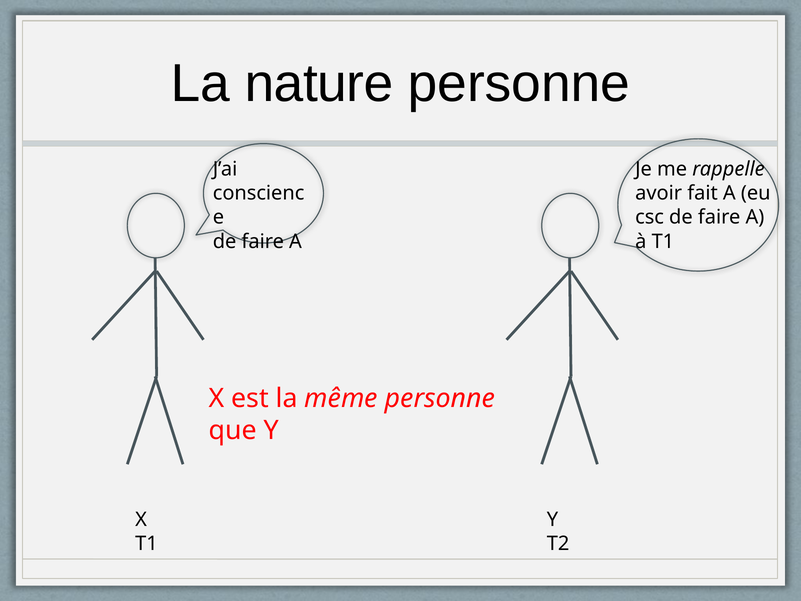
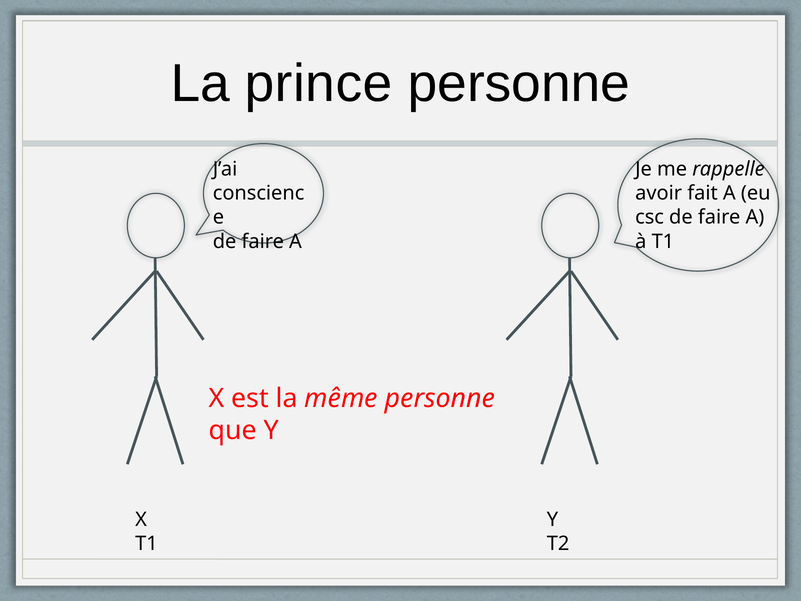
nature: nature -> prince (319, 84)
